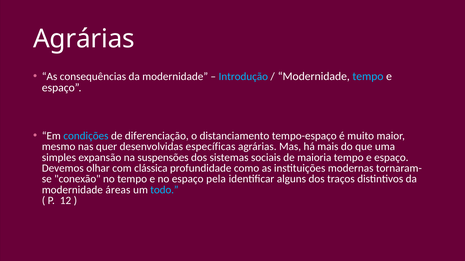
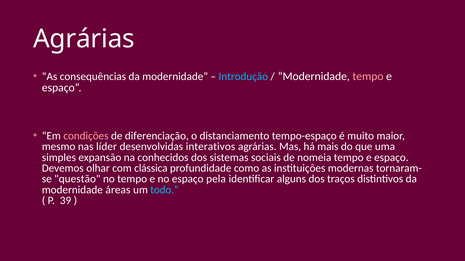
tempo colour: light blue -> pink (368, 77)
condições colour: light blue -> pink (86, 136)
quer: quer -> líder (106, 147)
específicas: específicas -> interativos (211, 147)
suspensões: suspensões -> conhecidos (163, 158)
maioria: maioria -> nomeia (314, 158)
conexão: conexão -> questão (77, 179)
12: 12 -> 39 (66, 201)
